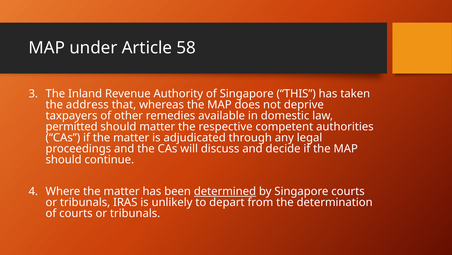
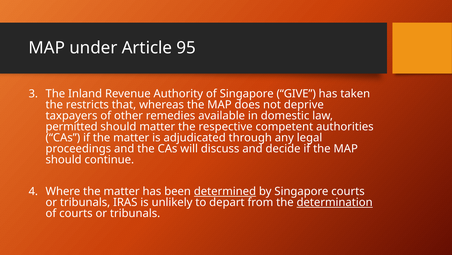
58: 58 -> 95 (186, 48)
THIS: THIS -> GIVE (296, 93)
address: address -> restricts (87, 104)
determination underline: none -> present (335, 202)
